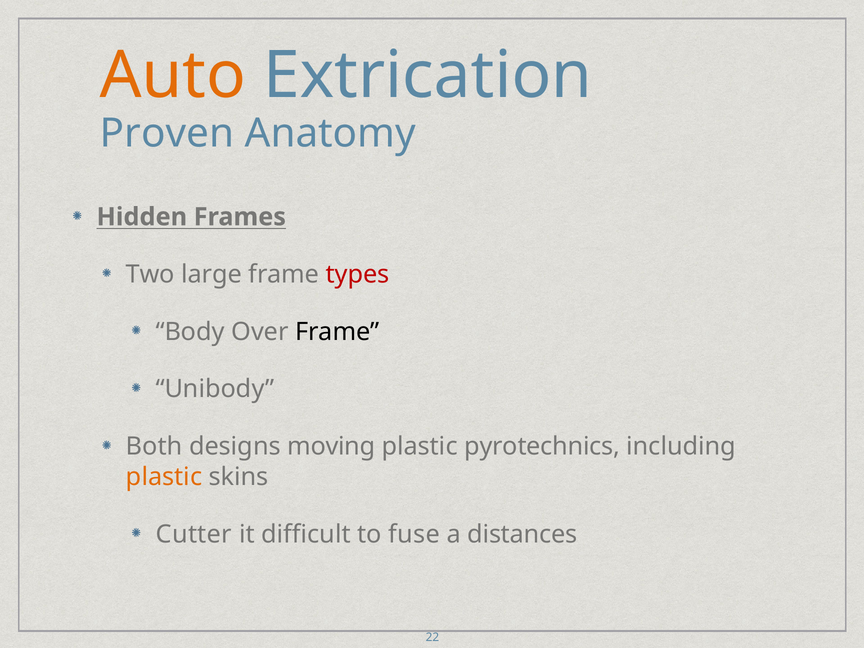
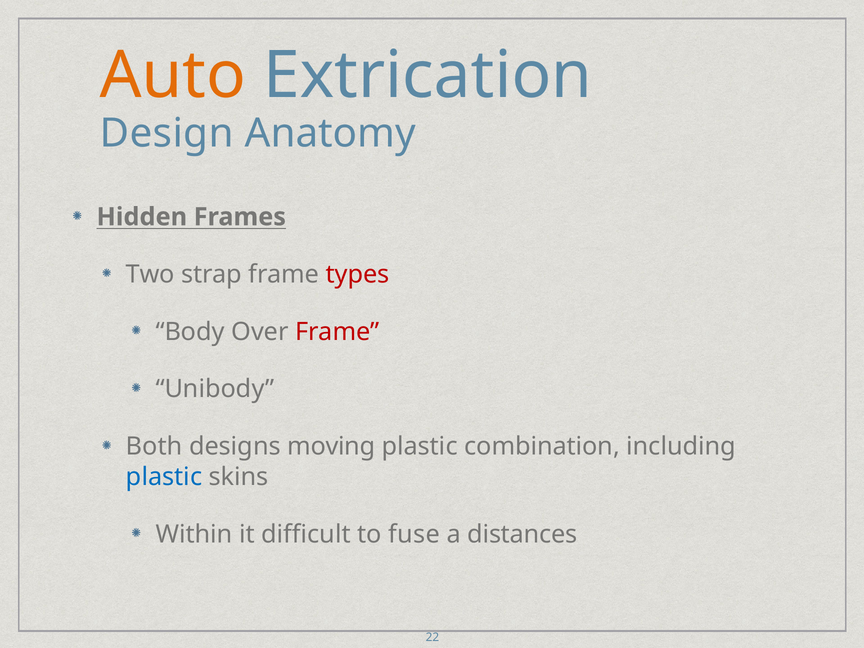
Proven: Proven -> Design (167, 133)
large: large -> strap (212, 274)
Frame colour: black -> red (337, 332)
pyrotechnics: pyrotechnics -> combination (542, 446)
plastic colour: orange -> blue (164, 477)
Cutter: Cutter -> Within (194, 534)
